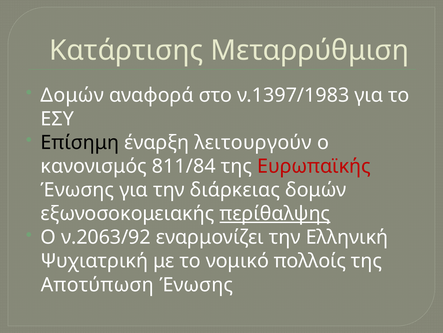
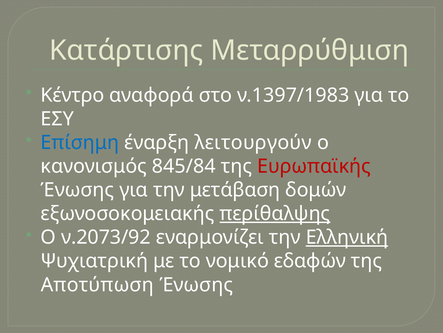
Δομών: Δομών -> Κέντρο (72, 95)
Επίσημη colour: black -> blue (80, 142)
811/84: 811/84 -> 845/84 (184, 166)
διάρκειας: διάρκειας -> μετάβαση (235, 190)
ν.2063/92: ν.2063/92 -> ν.2073/92 (106, 237)
Ελληνική underline: none -> present (347, 237)
πολλοίς: πολλοίς -> εδαφών (310, 261)
